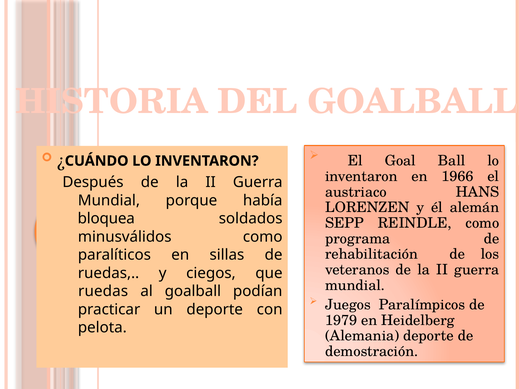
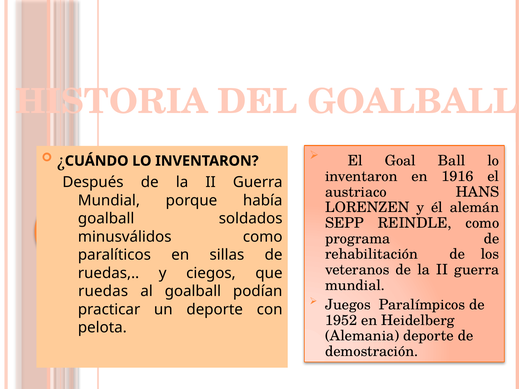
1966: 1966 -> 1916 (457, 176)
bloquea: bloquea -> goalball (106, 219)
1979: 1979 -> 1952 (341, 320)
